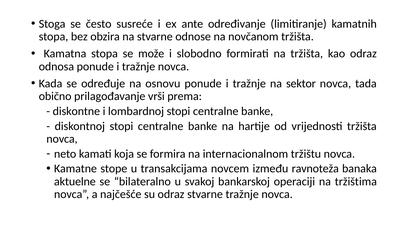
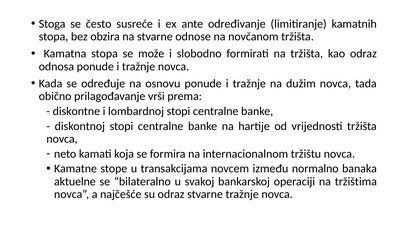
sektor: sektor -> dužim (301, 84)
ravnoteža: ravnoteža -> normalno (315, 169)
